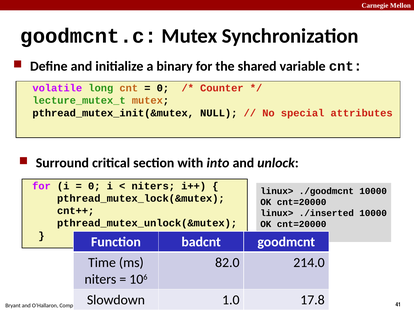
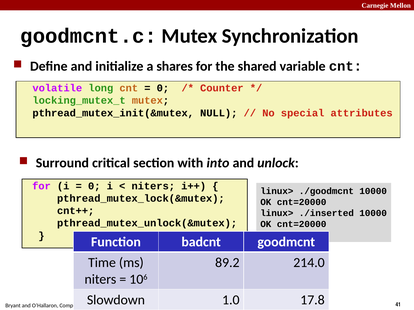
binary: binary -> shares (175, 66)
lecture_mutex_t: lecture_mutex_t -> locking_mutex_t (79, 101)
82.0: 82.0 -> 89.2 (227, 263)
